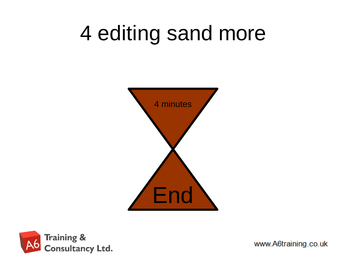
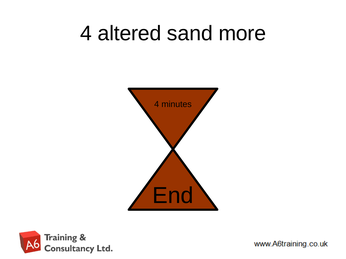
editing: editing -> altered (130, 33)
